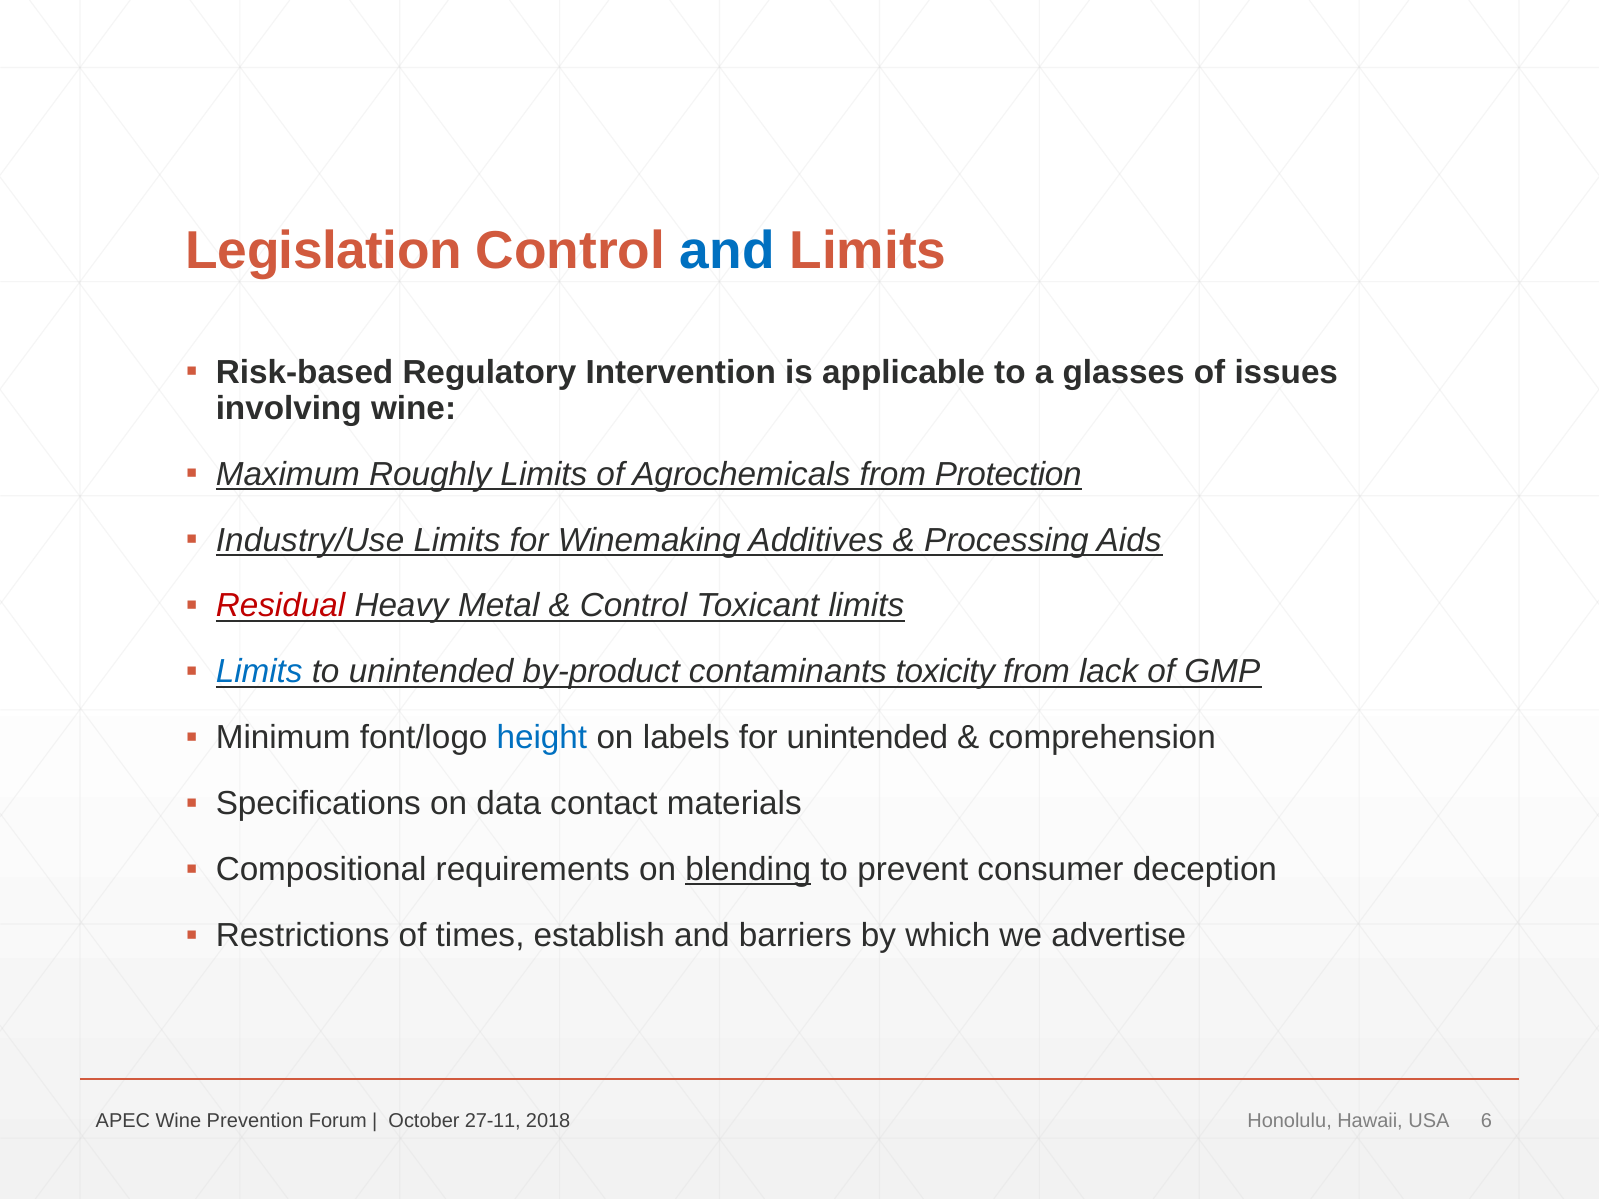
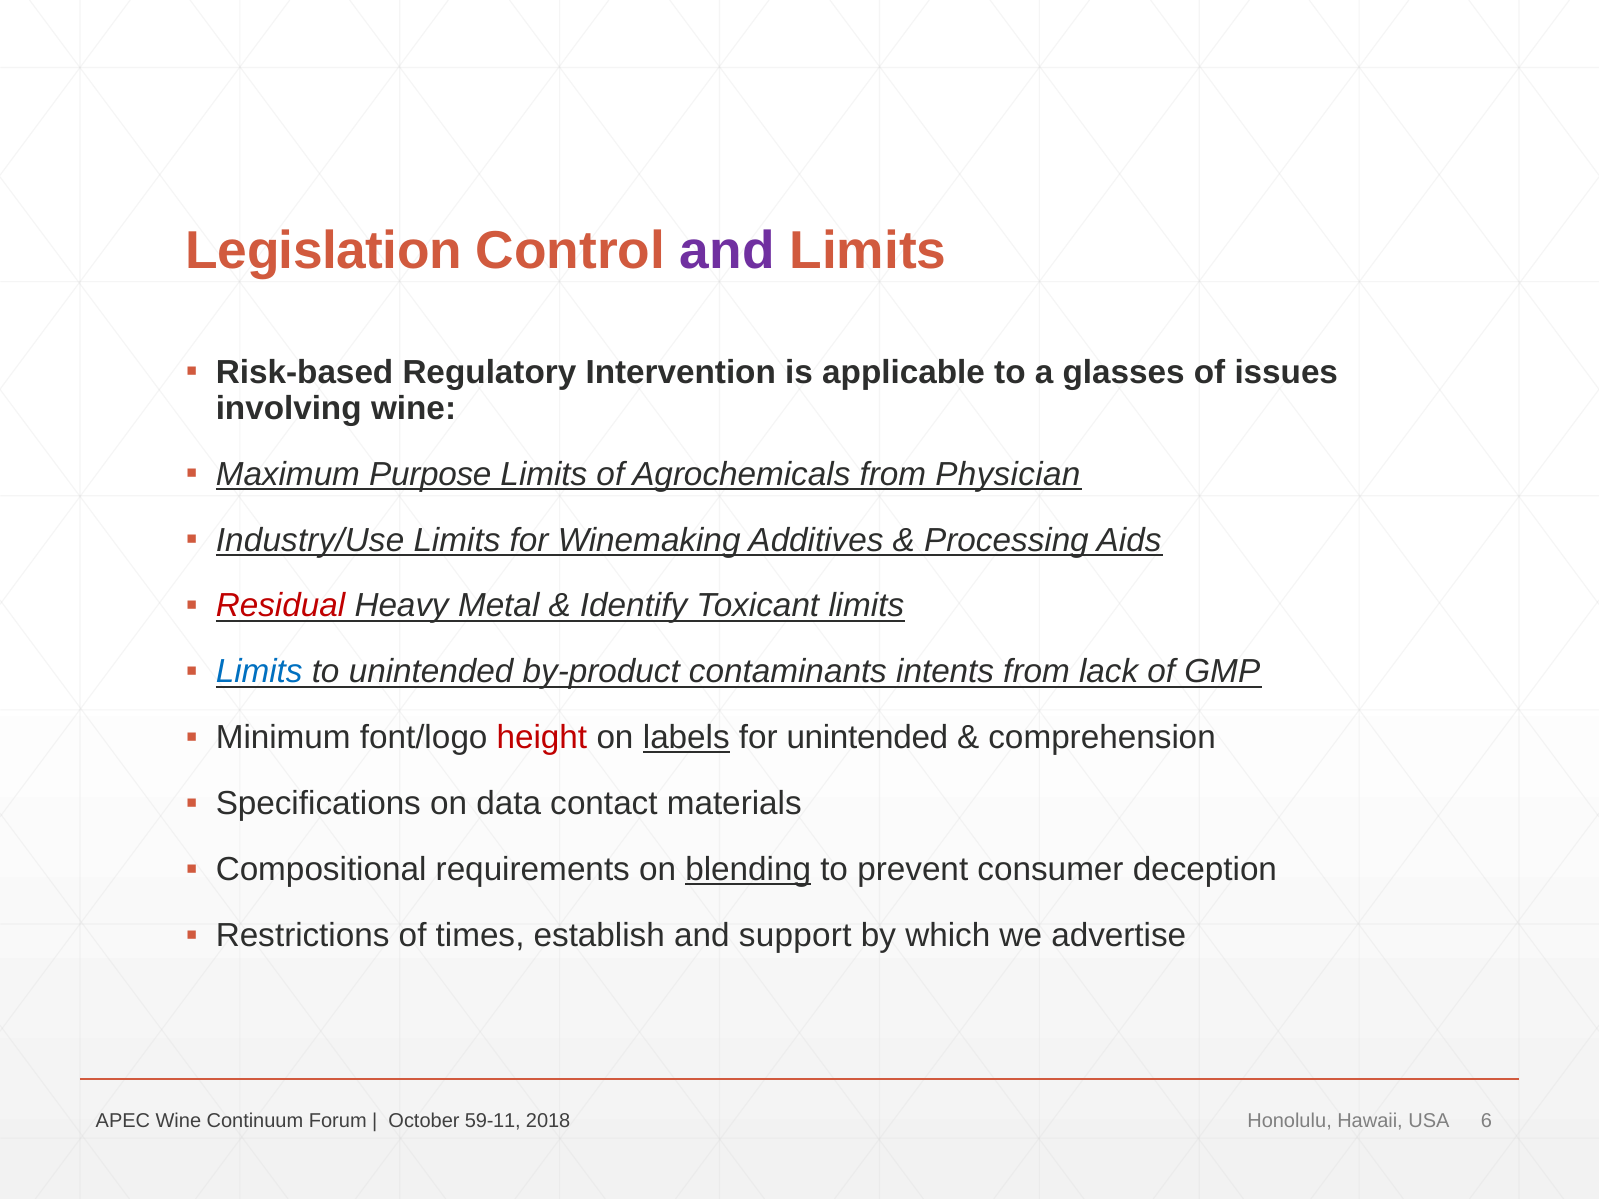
and colour: blue -> purple (727, 251)
Roughly: Roughly -> Purpose (430, 474)
Protection: Protection -> Physician (1008, 474)
Control: Control -> Identify (634, 606)
toxicity: toxicity -> intents (945, 672)
height colour: blue -> red (542, 738)
labels underline: none -> present (686, 738)
barriers: barriers -> support (795, 936)
Prevention: Prevention -> Continuum (255, 1121)
27-11: 27-11 -> 59-11 (493, 1121)
